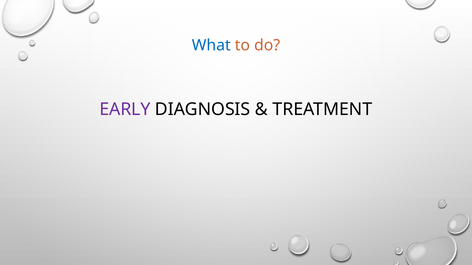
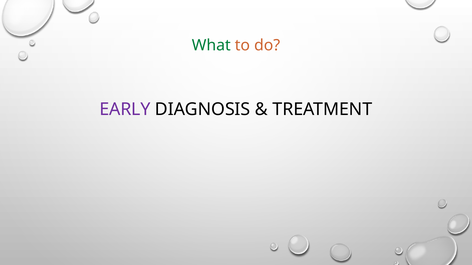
What colour: blue -> green (211, 45)
